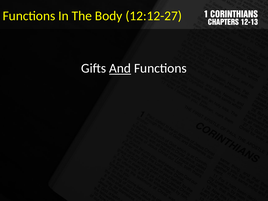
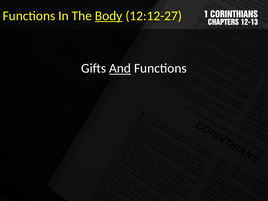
Body underline: none -> present (109, 16)
